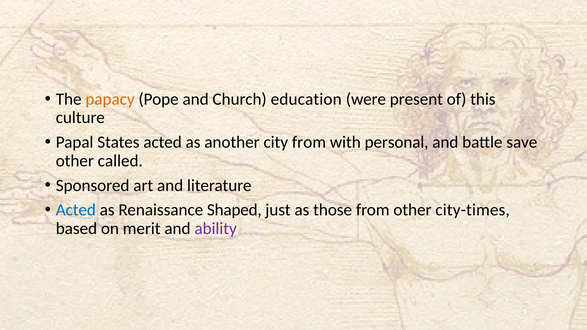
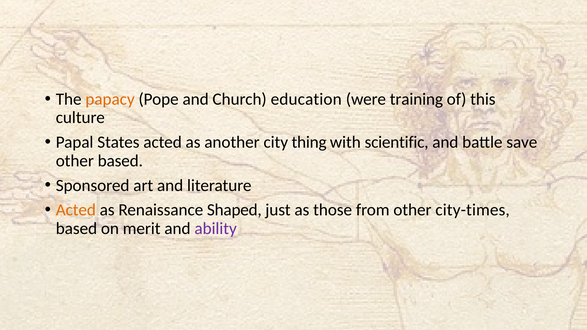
present: present -> training (416, 99)
city from: from -> thing (309, 142)
personal: personal -> scientific (397, 142)
other called: called -> based (120, 161)
Acted colour: blue -> orange (76, 210)
